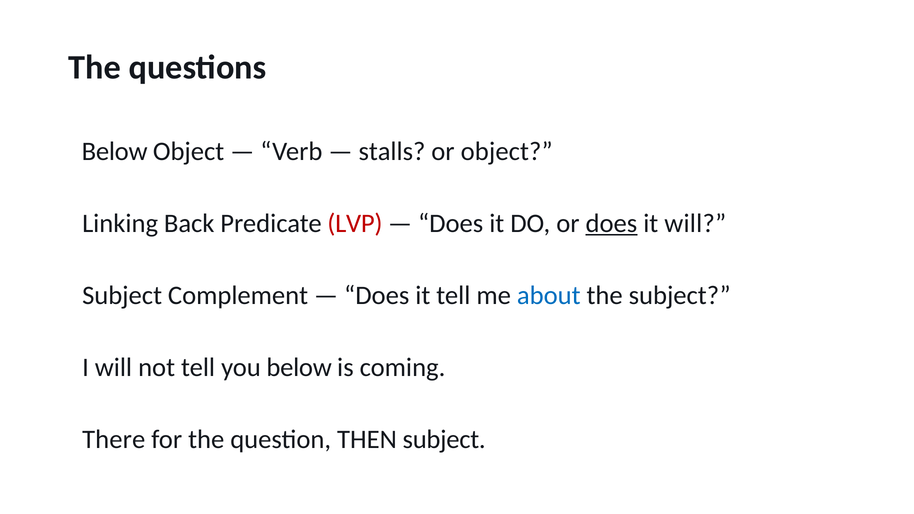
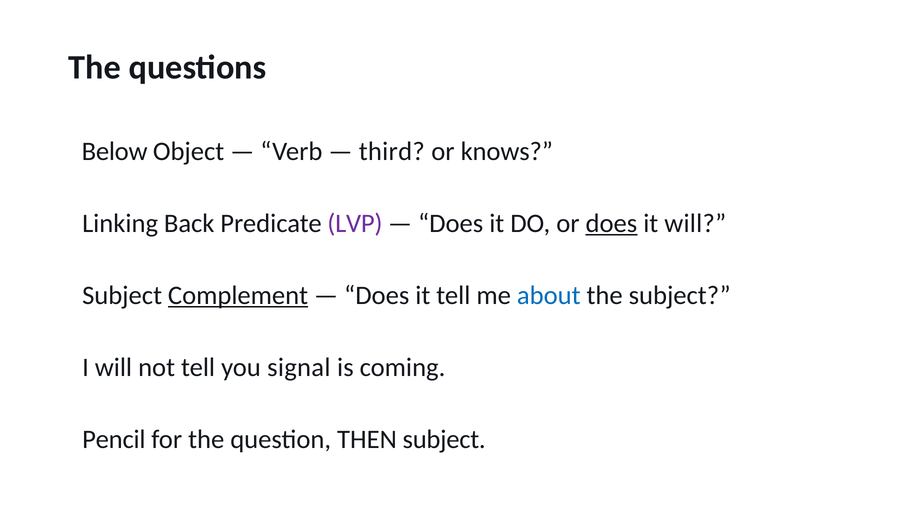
stalls: stalls -> third (392, 151)
or object: object -> knows (507, 151)
LVP colour: red -> purple (355, 223)
Complement underline: none -> present (238, 295)
you below: below -> signal (299, 367)
There: There -> Pencil (114, 439)
